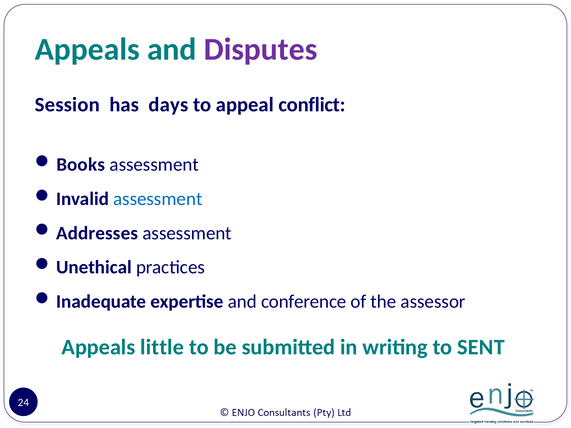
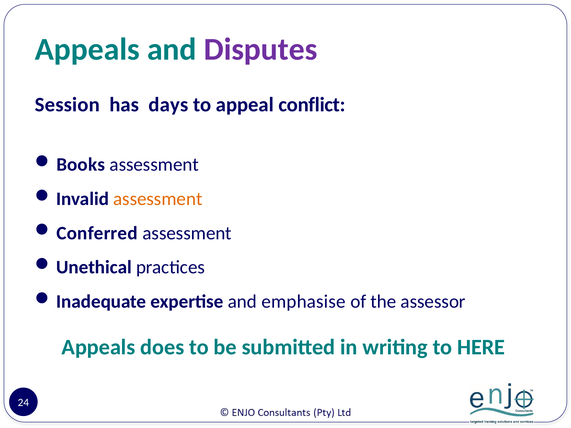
assessment colour: blue -> orange (158, 199)
Addresses: Addresses -> Conferred (97, 233)
conference: conference -> emphasise (304, 302)
little: little -> does (162, 347)
SENT: SENT -> HERE (481, 347)
